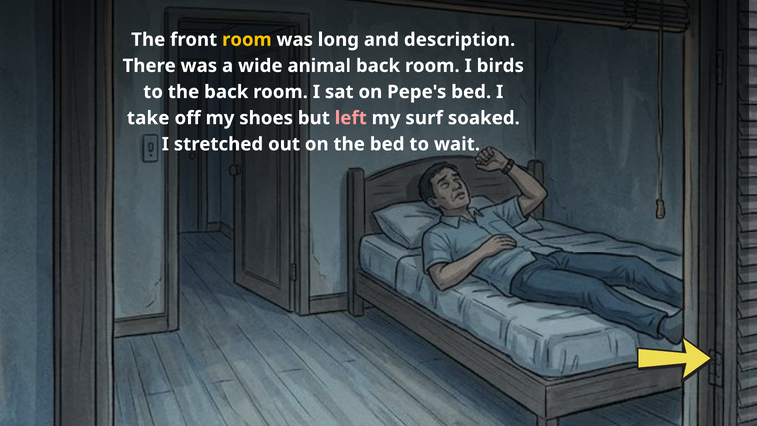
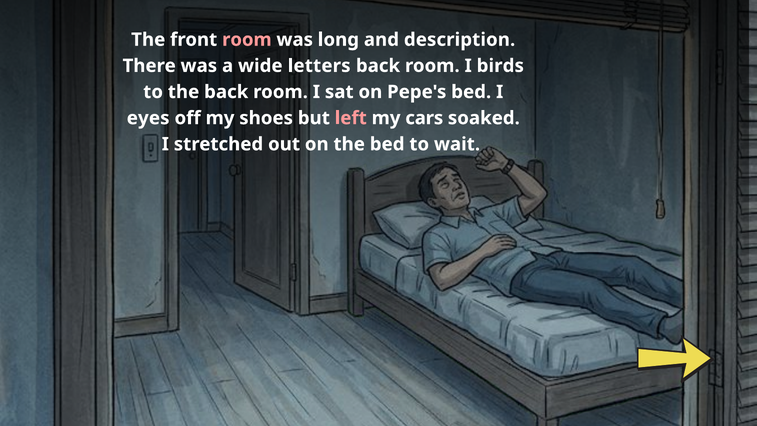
room colour: yellow -> pink (247, 40)
animal: animal -> letters (319, 66)
take: take -> eyes (148, 118)
surf: surf -> cars (424, 118)
